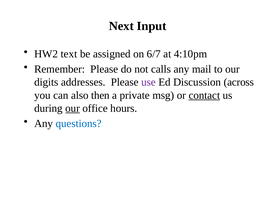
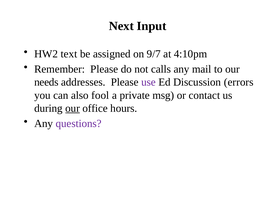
6/7: 6/7 -> 9/7 (154, 54)
digits: digits -> needs (46, 82)
across: across -> errors (239, 82)
then: then -> fool (100, 95)
contact underline: present -> none (204, 95)
questions colour: blue -> purple (79, 124)
